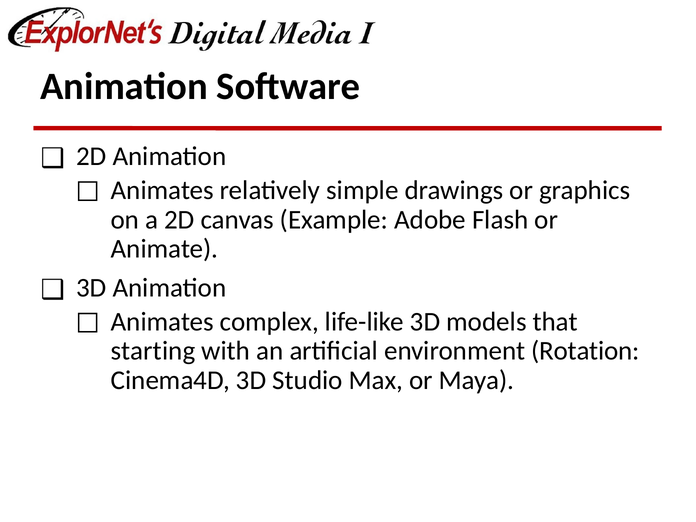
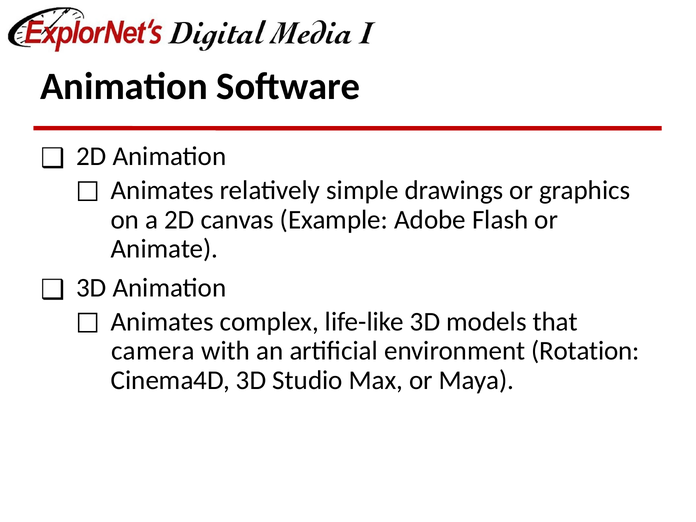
starting: starting -> camera (153, 351)
